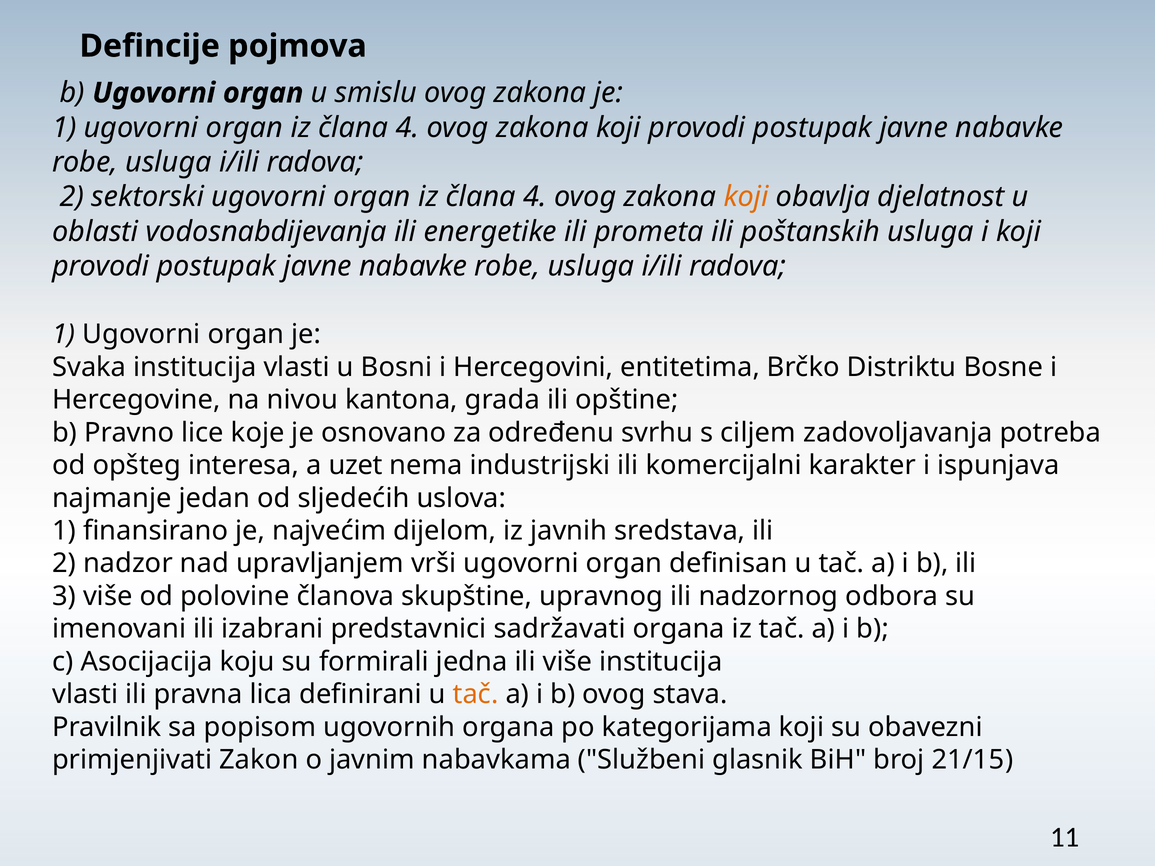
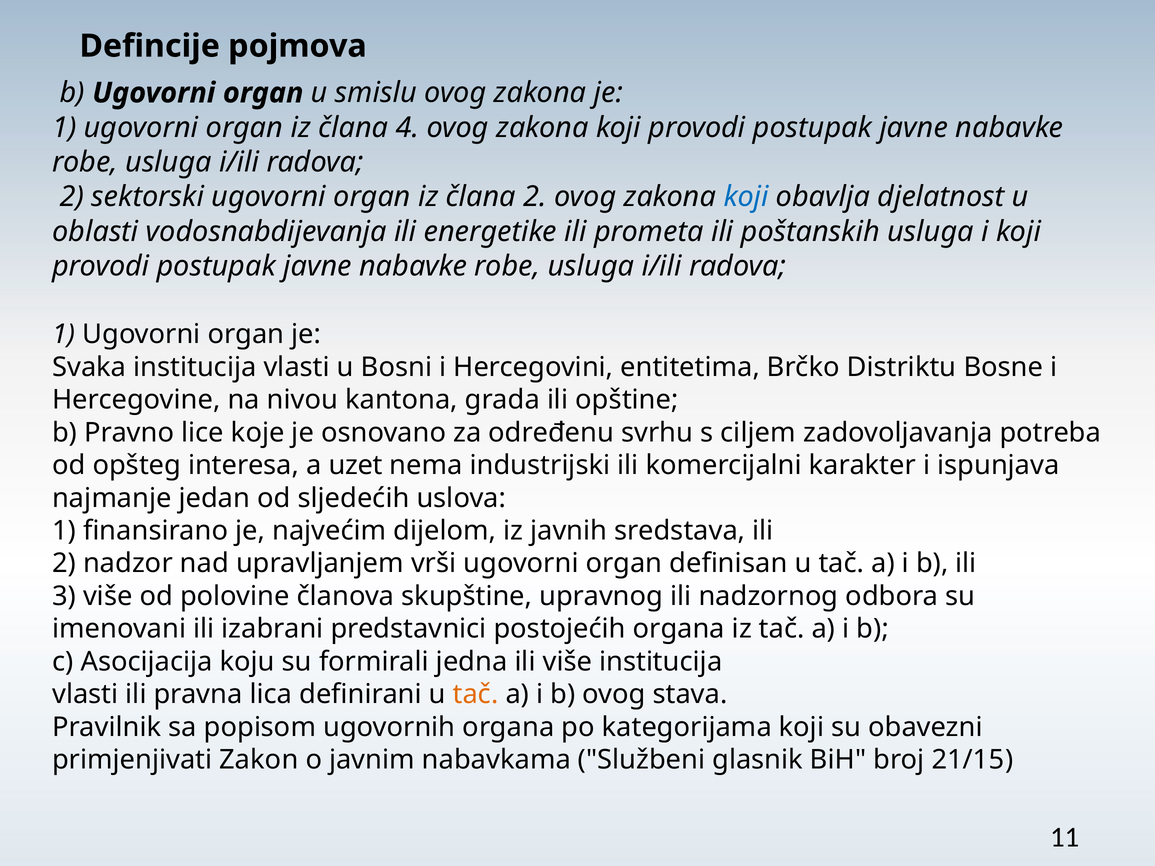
4: 4 -> 2 (535, 197)
koji colour: orange -> blue (746, 197)
sadržavati: sadržavati -> postojećih (560, 629)
